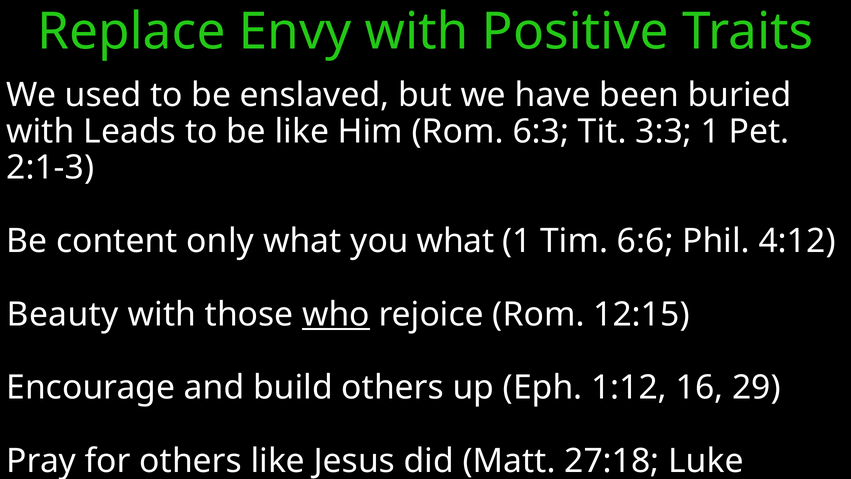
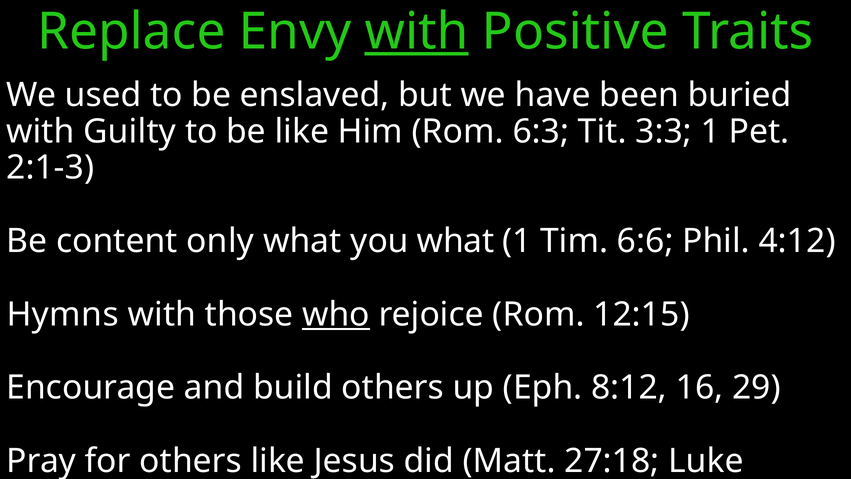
with underline: none -> present (417, 32)
Leads: Leads -> Guilty (130, 131)
Beauty: Beauty -> Hymns (63, 314)
1:12: 1:12 -> 8:12 (629, 388)
